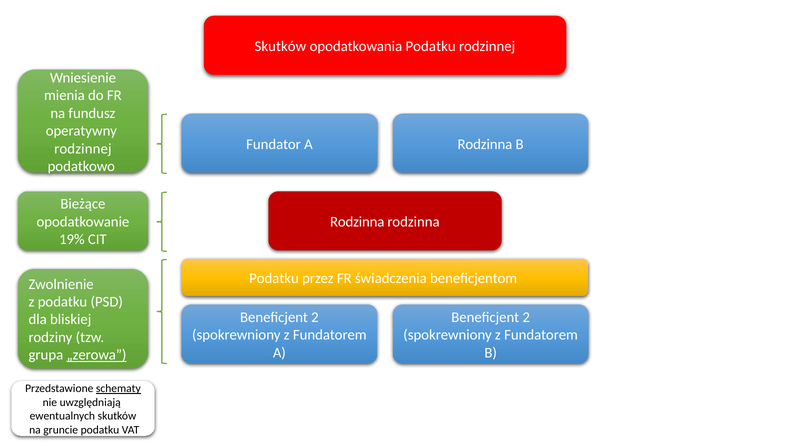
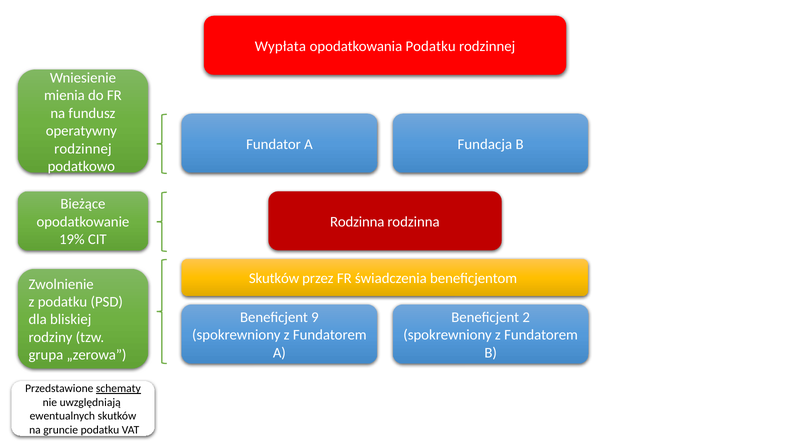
Skutków: Skutków -> Wypłata (280, 46)
A Rodzinna: Rodzinna -> Fundacja (485, 144)
Podatku: Podatku -> Skutków (274, 279)
2: 2 -> 9 (315, 317)
„zerowa underline: present -> none (96, 355)
